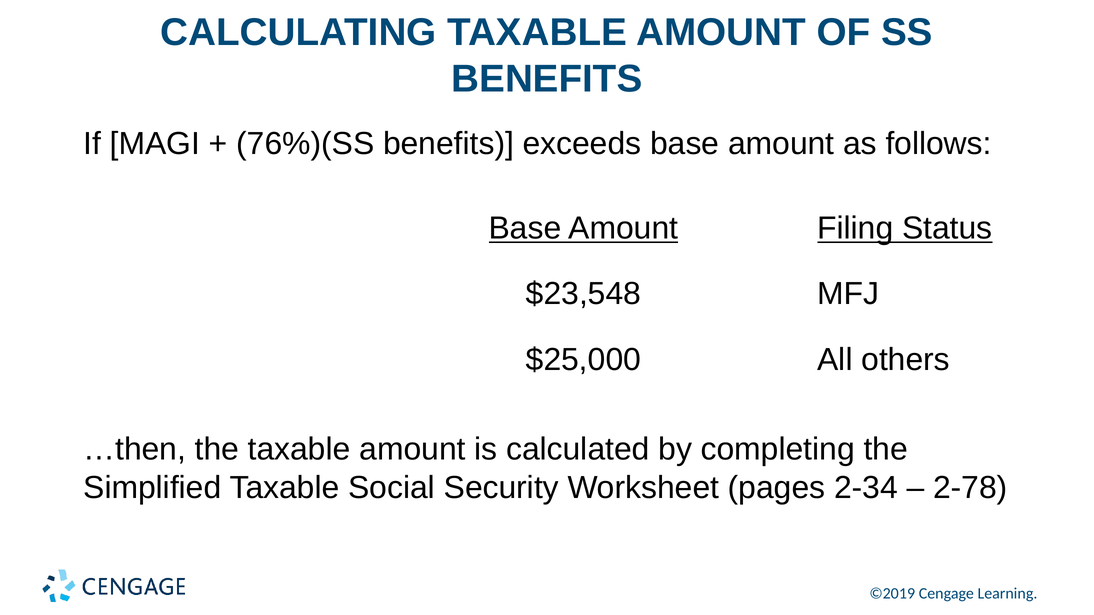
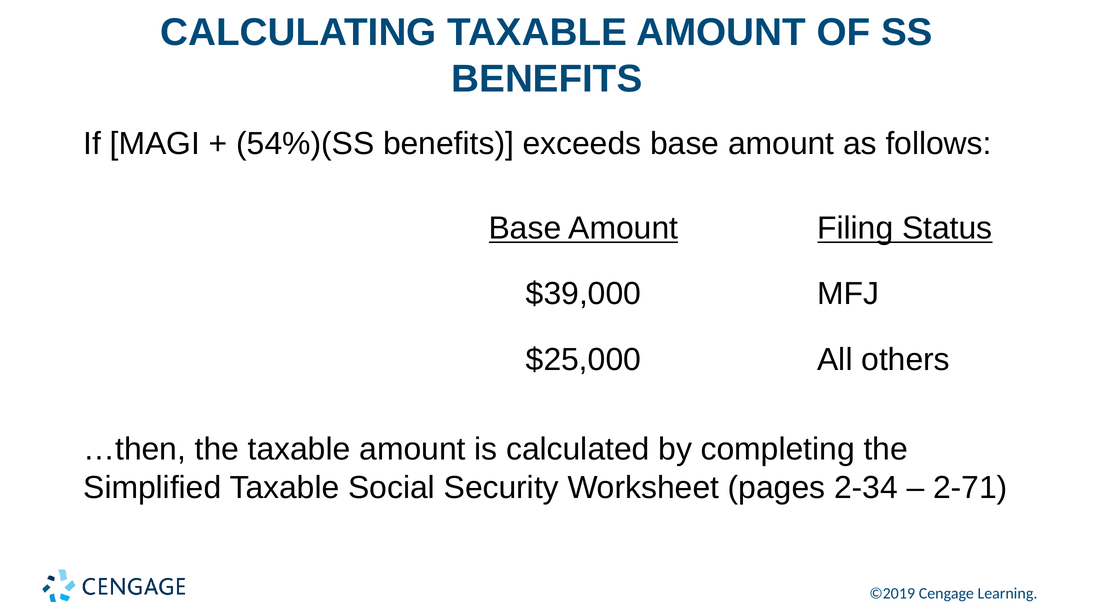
76%)(SS: 76%)(SS -> 54%)(SS (305, 144)
$23,548: $23,548 -> $39,000 (583, 294)
2-78: 2-78 -> 2-71 (970, 488)
